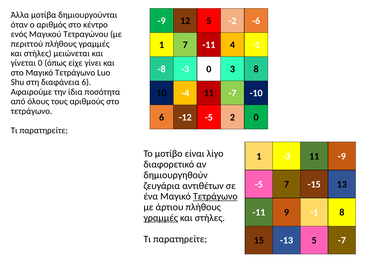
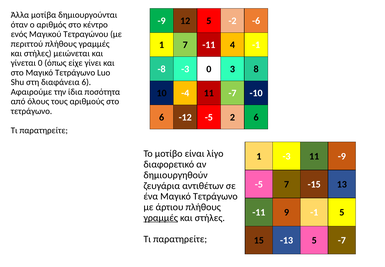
2 0: 0 -> 6 (256, 117)
Τετράγωνο underline: present -> none (215, 196)
-1 8: 8 -> 5 (342, 212)
